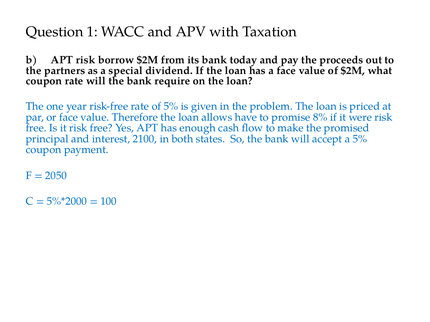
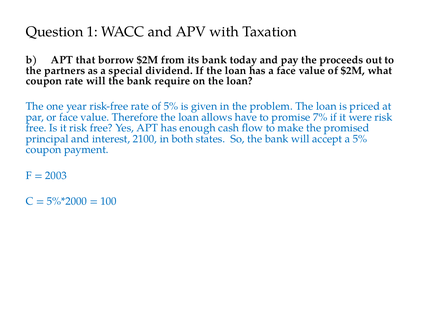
APT risk: risk -> that (86, 60)
8%: 8% -> 7% (320, 117)
2050: 2050 -> 2003 (56, 176)
